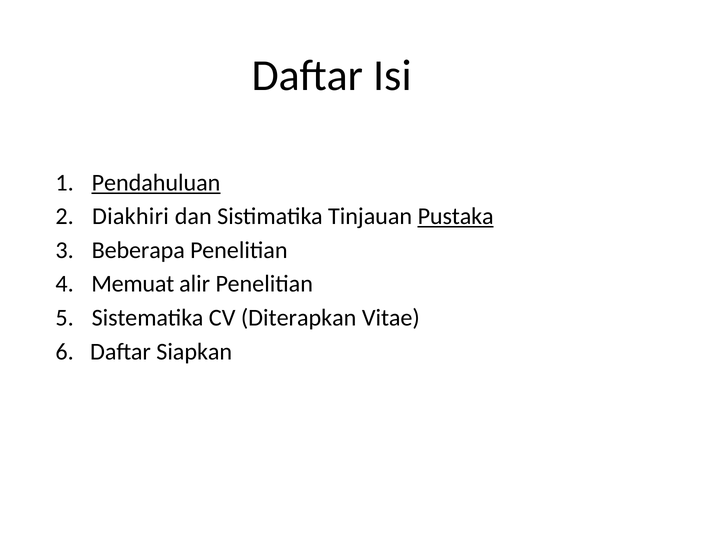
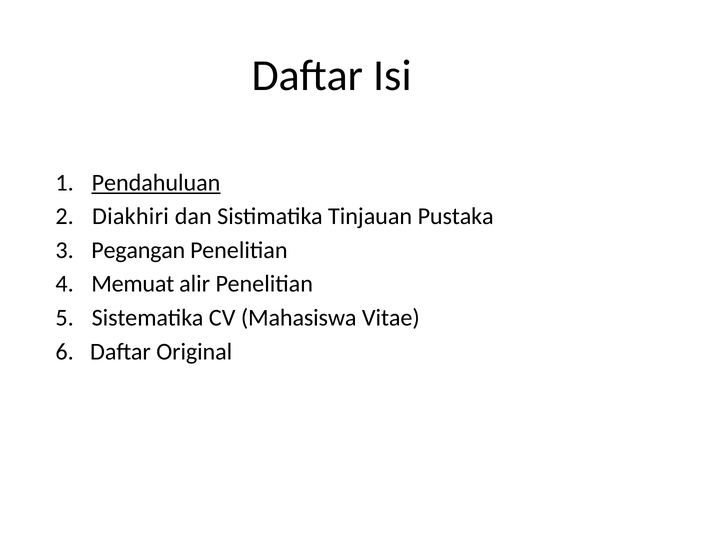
Pustaka underline: present -> none (456, 216)
Beberapa: Beberapa -> Pegangan (138, 250)
Diterapkan: Diterapkan -> Mahasiswa (299, 318)
Siapkan: Siapkan -> Original (194, 352)
